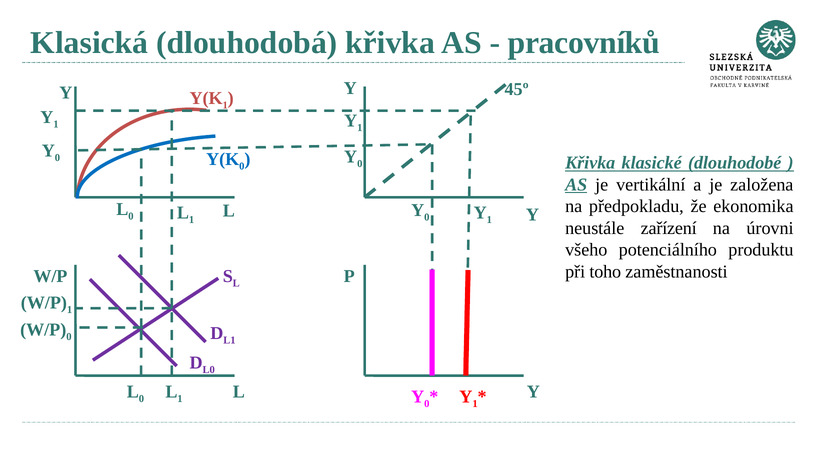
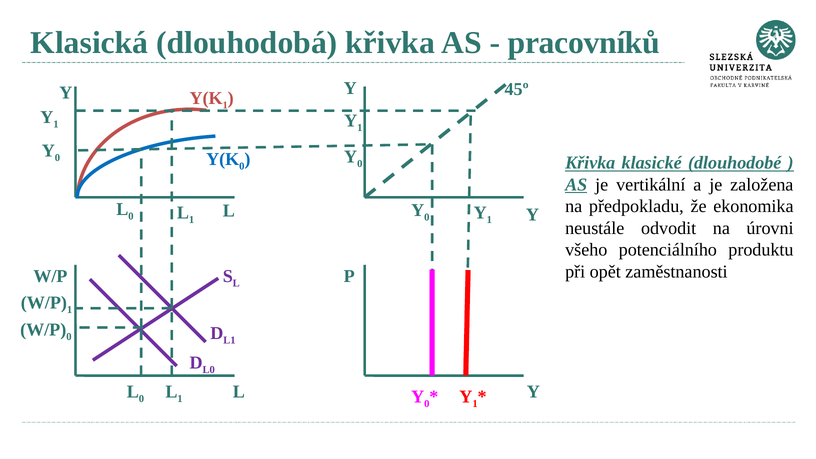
zařízení: zařízení -> odvodit (669, 228)
toho: toho -> opět (605, 272)
